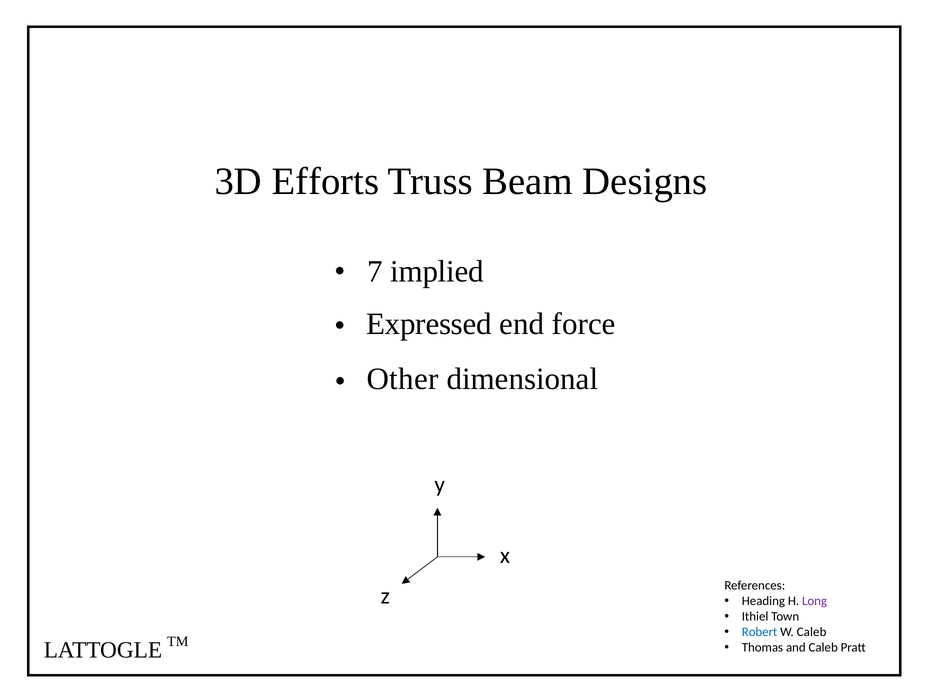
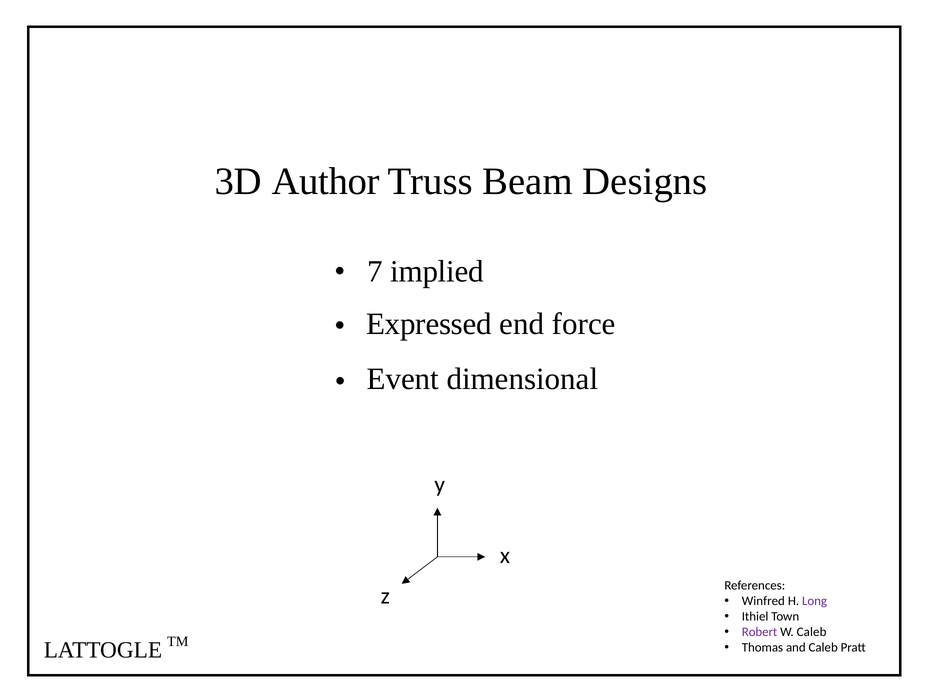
Efforts: Efforts -> Author (326, 181)
Other: Other -> Event (403, 379)
Heading: Heading -> Winfred (763, 601)
Robert colour: blue -> purple (760, 632)
